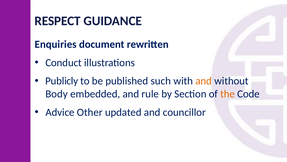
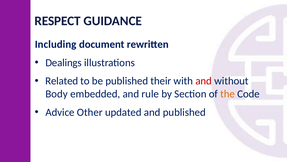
Enquiries: Enquiries -> Including (56, 44)
Conduct: Conduct -> Dealings (64, 62)
Publicly: Publicly -> Related (62, 81)
such: such -> their (161, 81)
and colour: orange -> red (204, 81)
and councillor: councillor -> published (184, 112)
